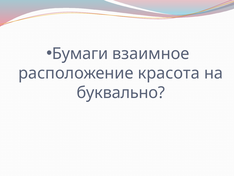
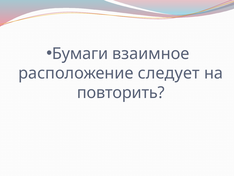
красота: красота -> следует (169, 73)
буквально: буквально -> повторить (121, 93)
